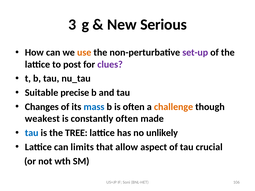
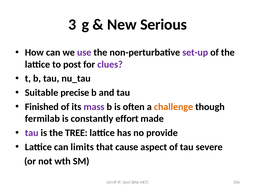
use colour: orange -> purple (84, 53)
Changes: Changes -> Finished (42, 107)
mass colour: blue -> purple (94, 107)
weakest: weakest -> fermilab (42, 119)
constantly often: often -> effort (127, 119)
tau colour: blue -> purple (32, 133)
unlikely: unlikely -> provide (162, 133)
allow: allow -> cause (127, 147)
crucial: crucial -> severe (209, 147)
